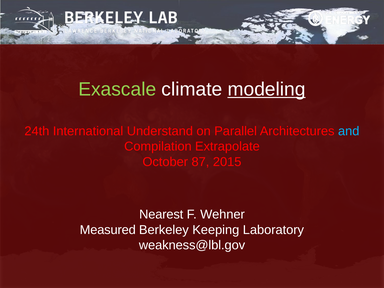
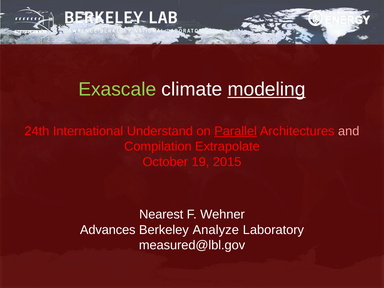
Parallel underline: none -> present (236, 131)
and colour: light blue -> pink (349, 131)
87: 87 -> 19 (200, 162)
Measured: Measured -> Advances (108, 230)
Keeping: Keeping -> Analyze (216, 230)
weakness@lbl.gov: weakness@lbl.gov -> measured@lbl.gov (192, 245)
